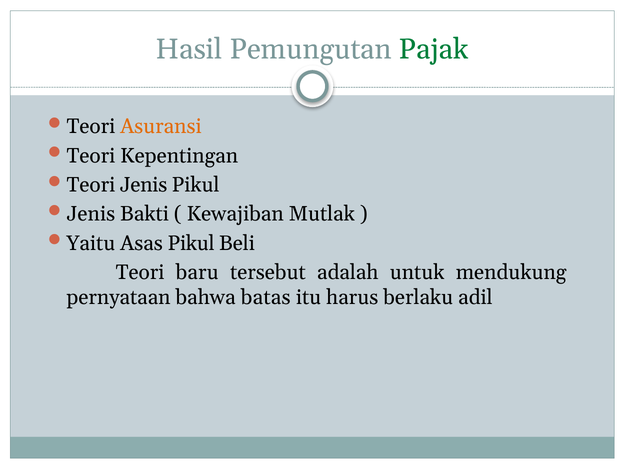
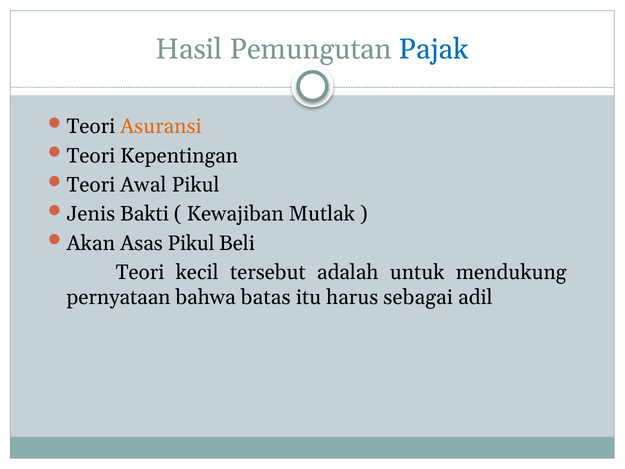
Pajak colour: green -> blue (434, 49)
Teori Jenis: Jenis -> Awal (143, 185)
Yaitu: Yaitu -> Akan (91, 243)
baru: baru -> kecil (197, 272)
berlaku: berlaku -> sebagai (418, 297)
